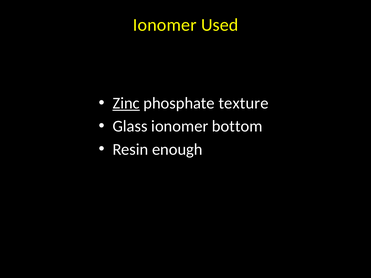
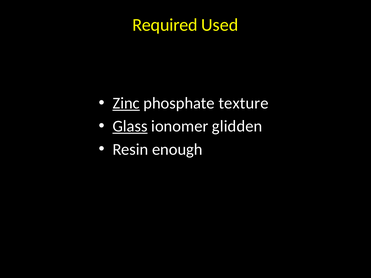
Ionomer: Ionomer -> Required (165, 25)
Glass underline: none -> present (130, 126)
bottom: bottom -> glidden (237, 126)
